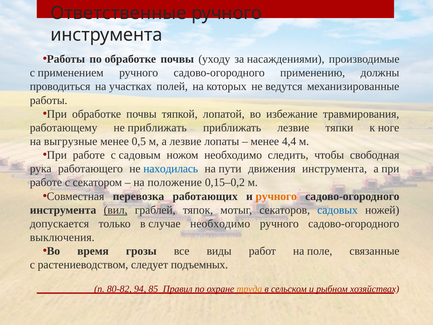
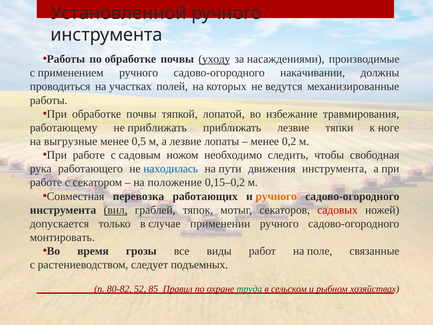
Ответственные: Ответственные -> Установленной (118, 13)
уходу underline: none -> present (214, 59)
применению: применению -> накачивании (313, 73)
4,4: 4,4 -> 0,2 (289, 141)
садовых colour: blue -> red (338, 210)
случае необходимо: необходимо -> применении (220, 224)
выключения: выключения -> монтировать (62, 237)
94: 94 -> 52 (140, 289)
труда colour: orange -> green (249, 289)
